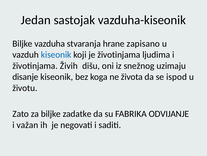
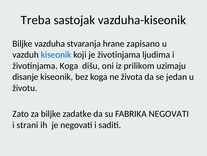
Jedan: Jedan -> Treba (36, 20)
životinjama Živih: Živih -> Koga (69, 66)
snežnog: snežnog -> prilikom (139, 66)
ispod: ispod -> jedan (177, 77)
FABRIKA ODVIJANJE: ODVIJANJE -> NEGOVATI (169, 113)
važan: važan -> strani (27, 124)
